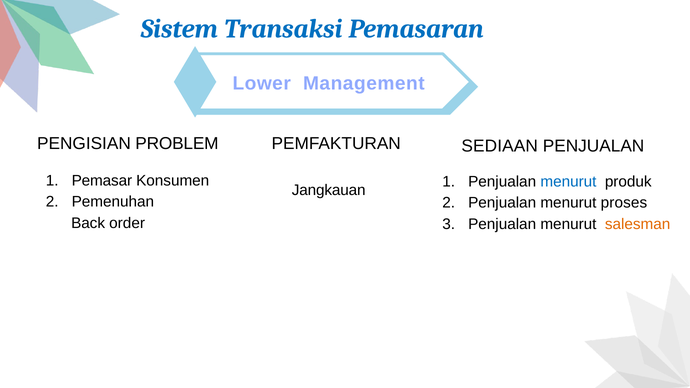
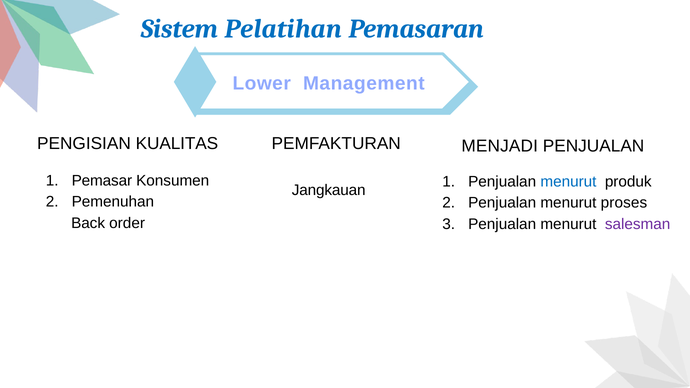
Transaksi: Transaksi -> Pelatihan (283, 29)
PROBLEM: PROBLEM -> KUALITAS (177, 144)
SEDIAAN: SEDIAAN -> MENJADI (500, 146)
salesman colour: orange -> purple (638, 224)
